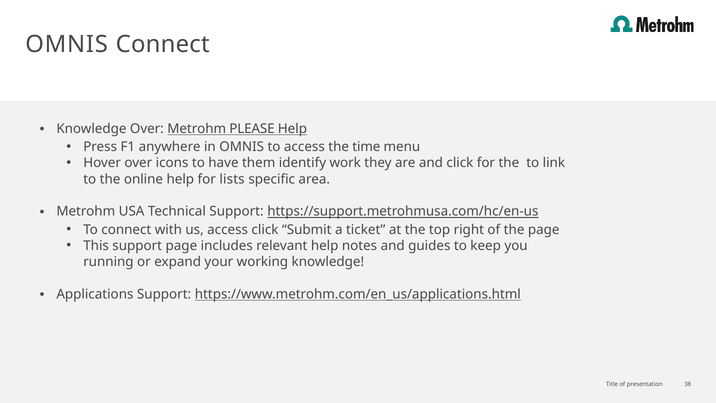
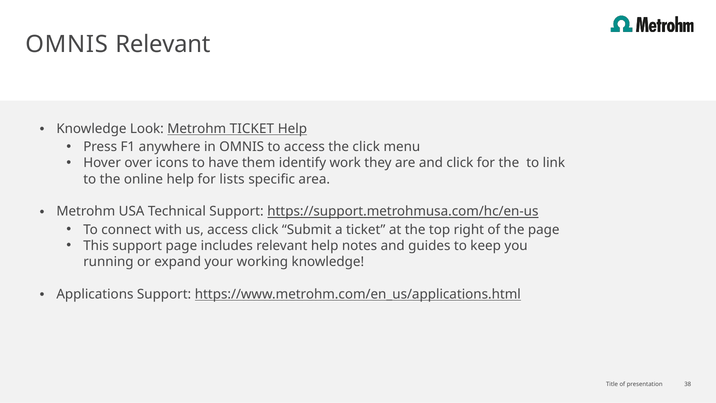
OMNIS Connect: Connect -> Relevant (163, 44)
Knowledge Over: Over -> Look (147, 129)
Metrohm PLEASE: PLEASE -> TICKET (252, 129)
the time: time -> click (366, 147)
